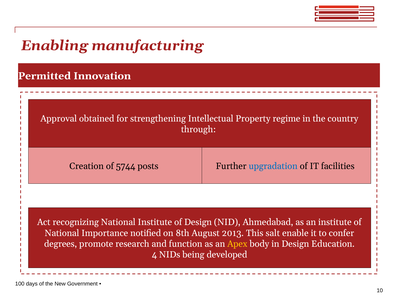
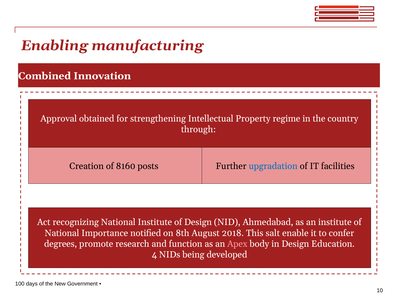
Permitted: Permitted -> Combined (45, 76)
5744: 5744 -> 8160 (126, 166)
2013: 2013 -> 2018 (233, 233)
Apex colour: yellow -> pink (237, 244)
